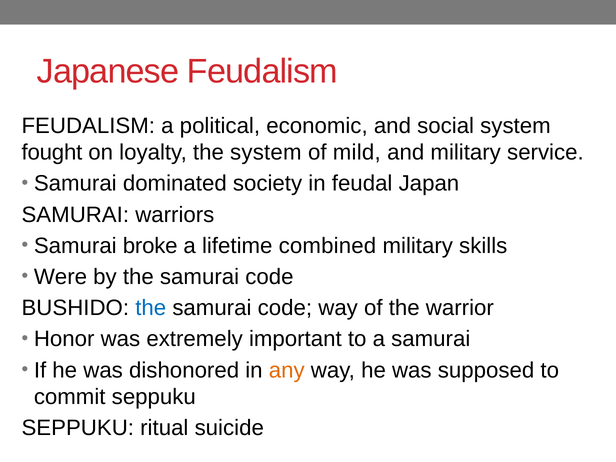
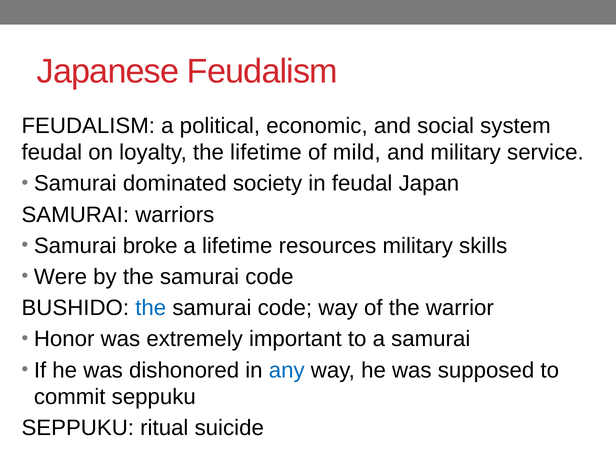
fought: fought -> feudal (52, 152)
the system: system -> lifetime (266, 152)
combined: combined -> resources (328, 246)
any colour: orange -> blue (287, 370)
